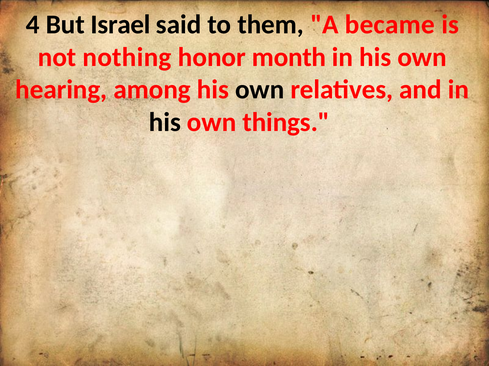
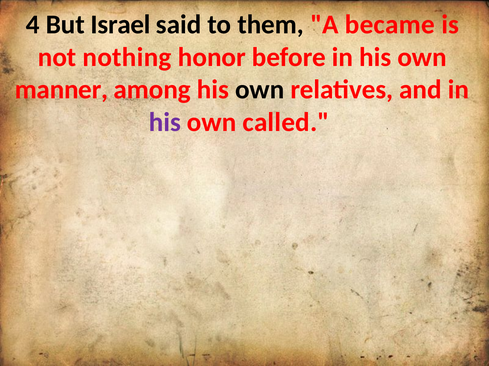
month: month -> before (289, 57)
hearing: hearing -> manner (61, 90)
his colour: black -> purple (165, 122)
things: things -> called (286, 122)
